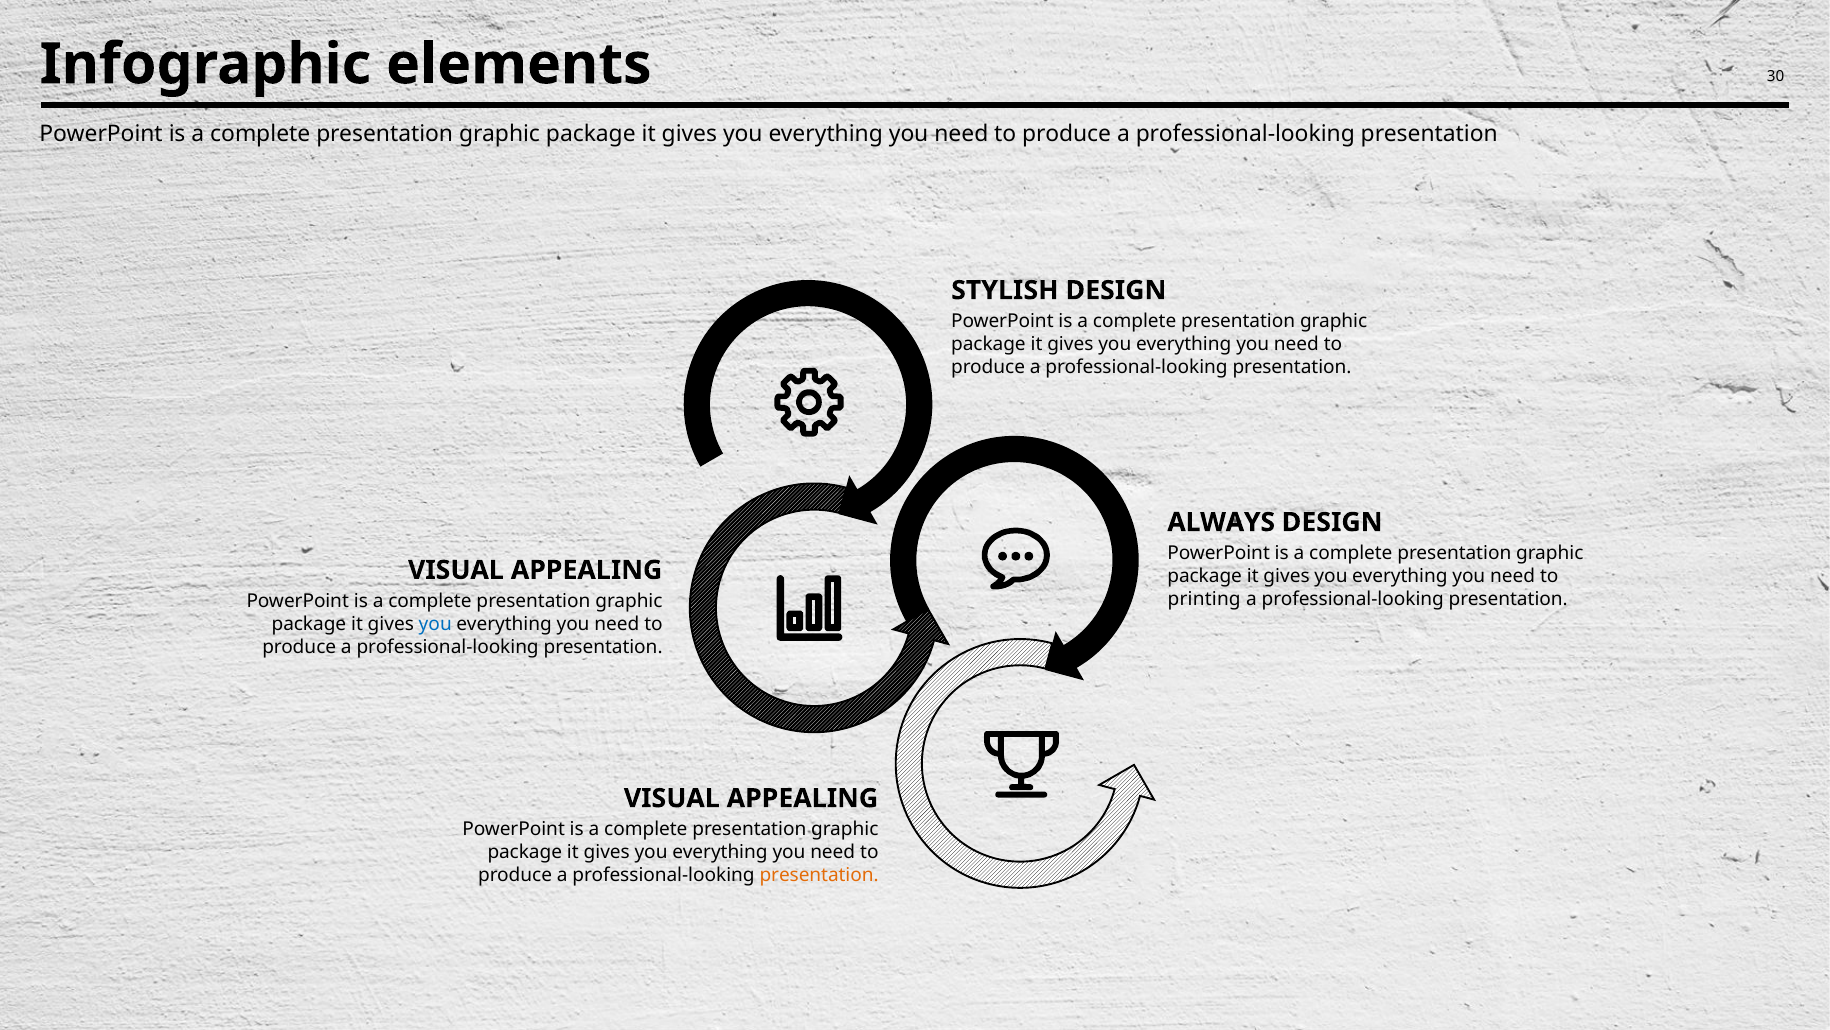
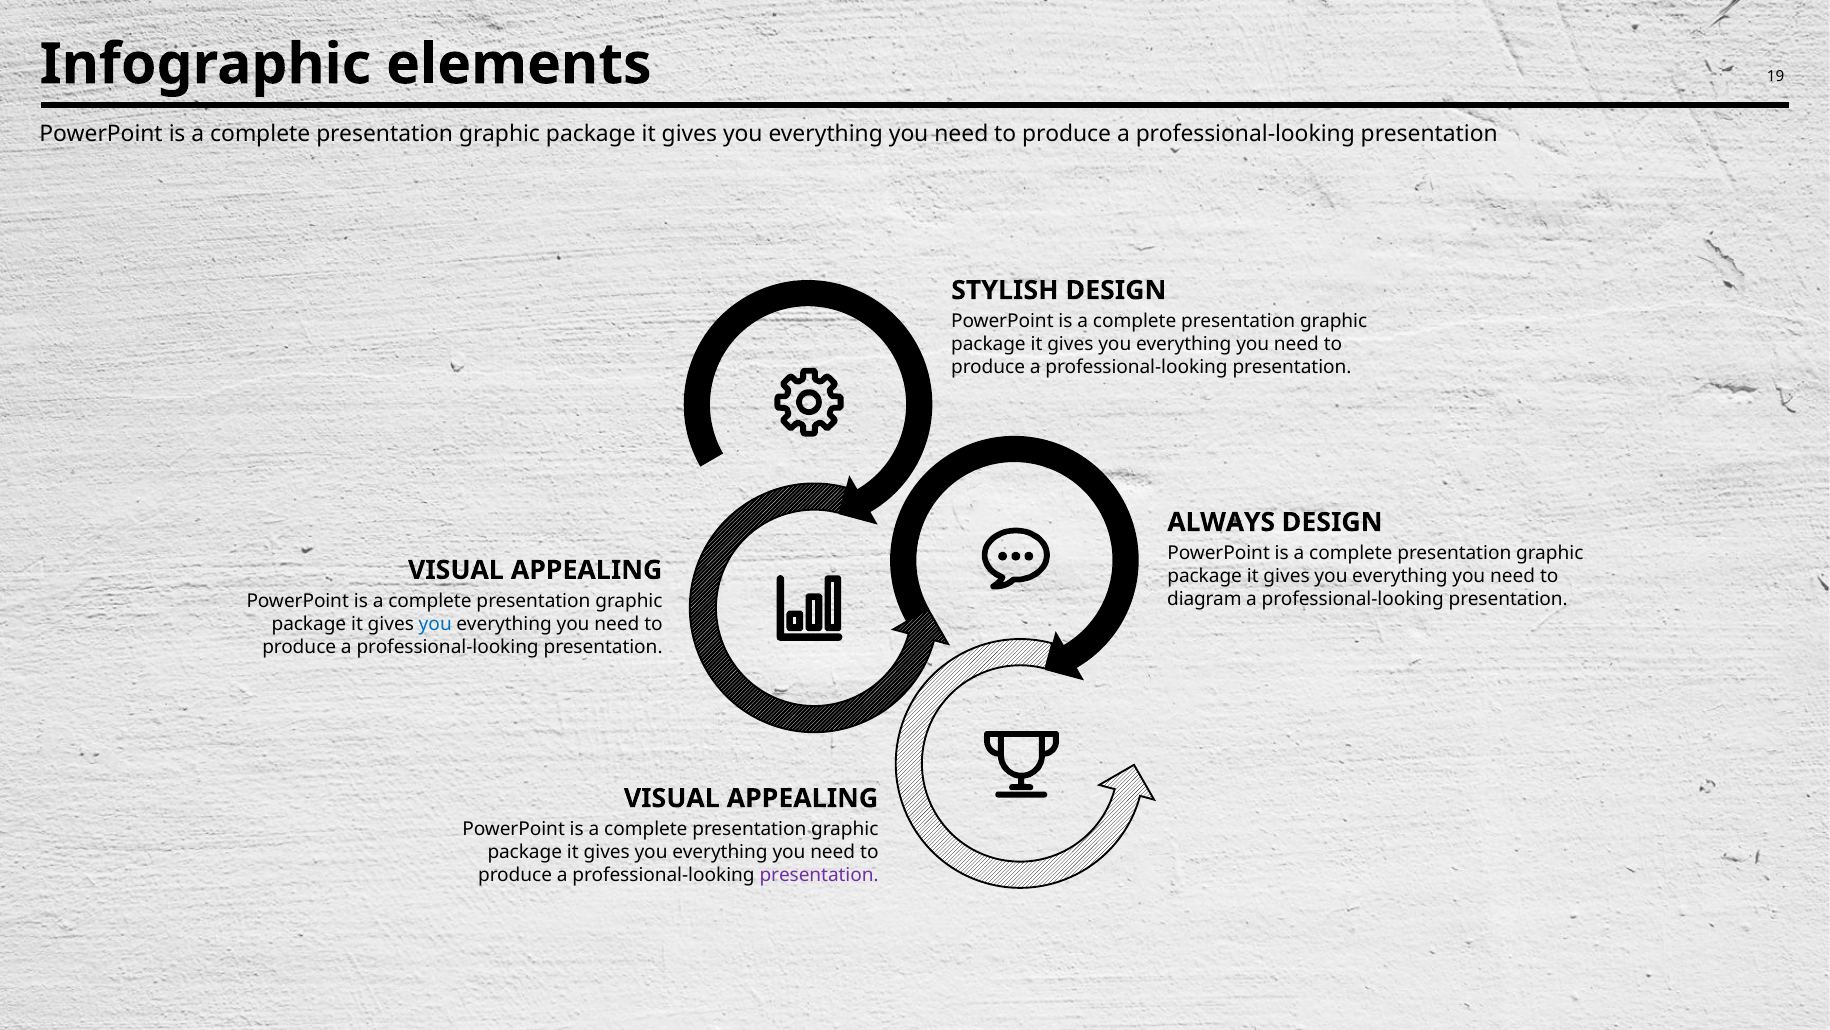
30: 30 -> 19 (1776, 77)
printing: printing -> diagram (1204, 599)
presentation colour: orange -> purple (819, 875)
